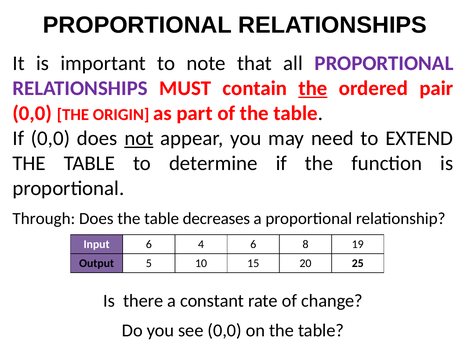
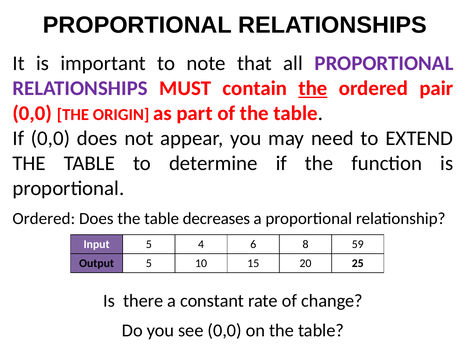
not underline: present -> none (139, 139)
Through: Through -> Ordered (44, 219)
Input 6: 6 -> 5 (149, 245)
19: 19 -> 59 (358, 245)
